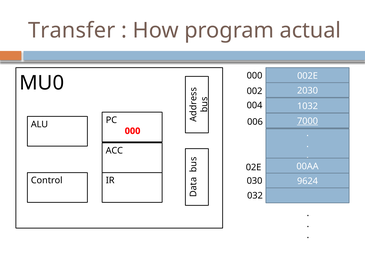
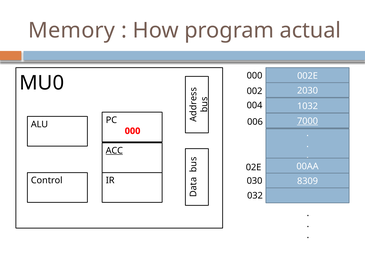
Transfer: Transfer -> Memory (72, 30)
ACC underline: none -> present (114, 151)
9624: 9624 -> 8309 (308, 182)
